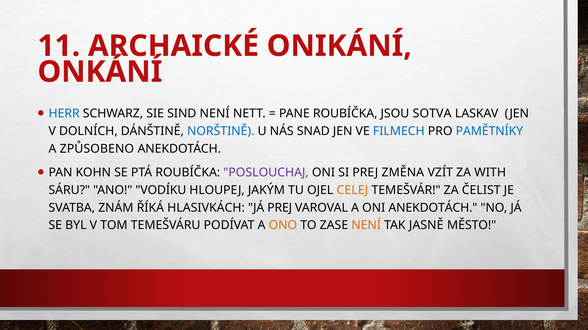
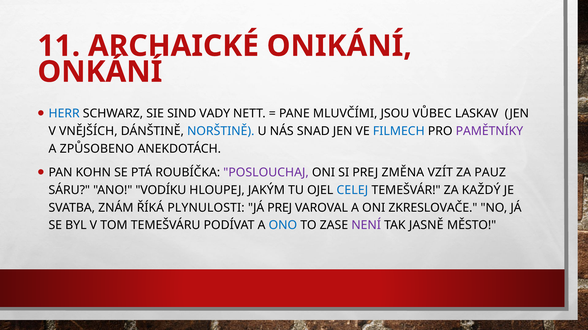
SIND NENÍ: NENÍ -> VADY (215, 114)
PANE ROUBÍČKA: ROUBÍČKA -> MLUVČÍMI (345, 114)
SOTVA: SOTVA -> VŮBEC (432, 114)
DOLNÍCH: DOLNÍCH -> VNĚJŠÍCH (88, 131)
PAMĚTNÍKY colour: blue -> purple (489, 131)
WITH: WITH -> PAUZ (490, 173)
CELEJ colour: orange -> blue (352, 190)
ČELIST: ČELIST -> KAŽDÝ (481, 190)
HLASIVKÁCH: HLASIVKÁCH -> PLYNULOSTI (206, 208)
ONI ANEKDOTÁCH: ANEKDOTÁCH -> ZKRESLOVAČE (433, 208)
ONO colour: orange -> blue (283, 226)
NENÍ colour: orange -> purple (366, 226)
